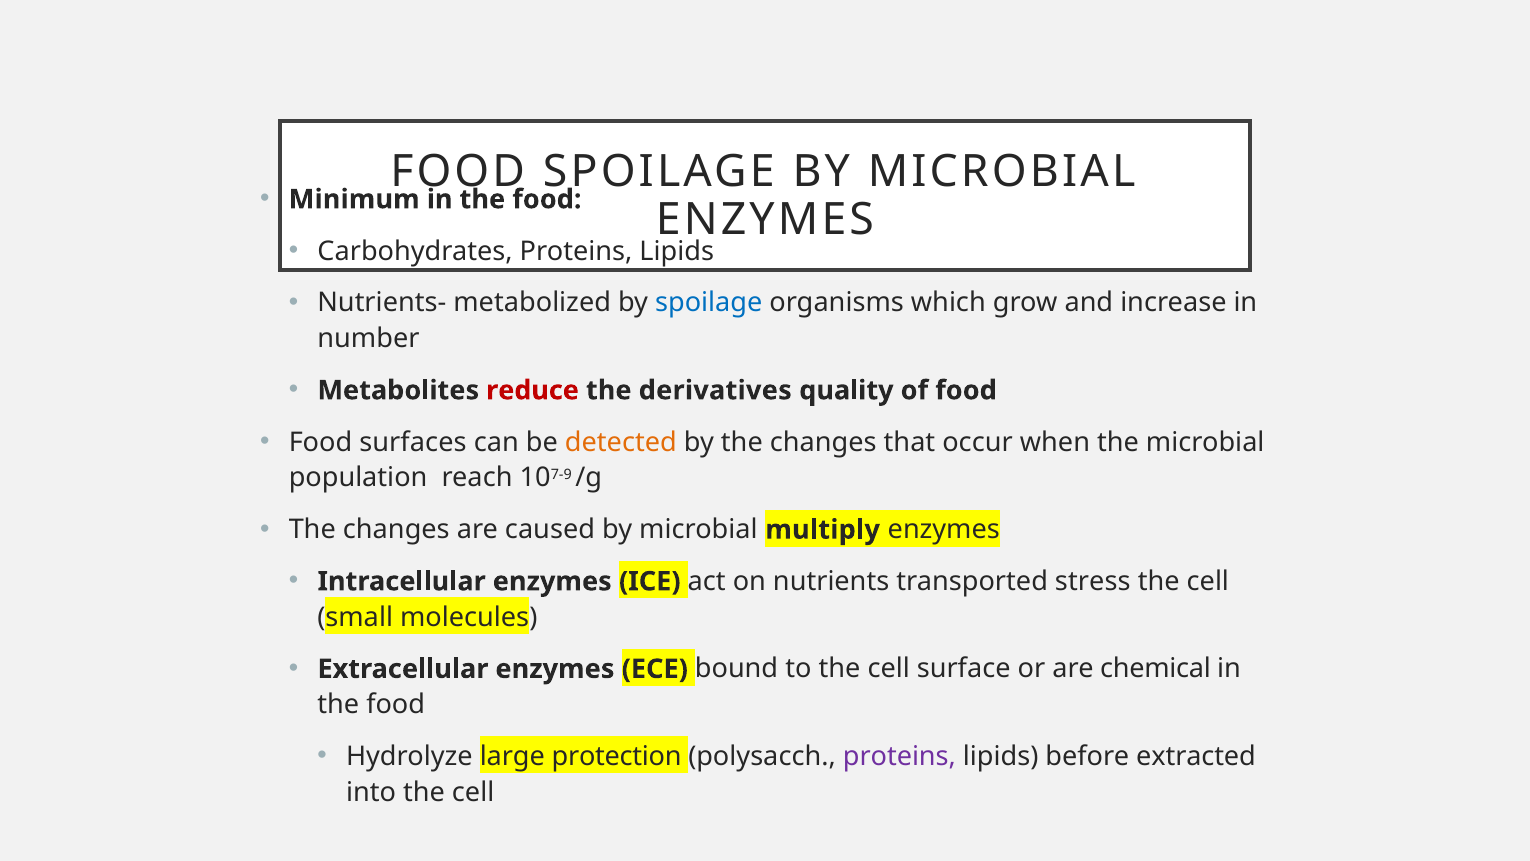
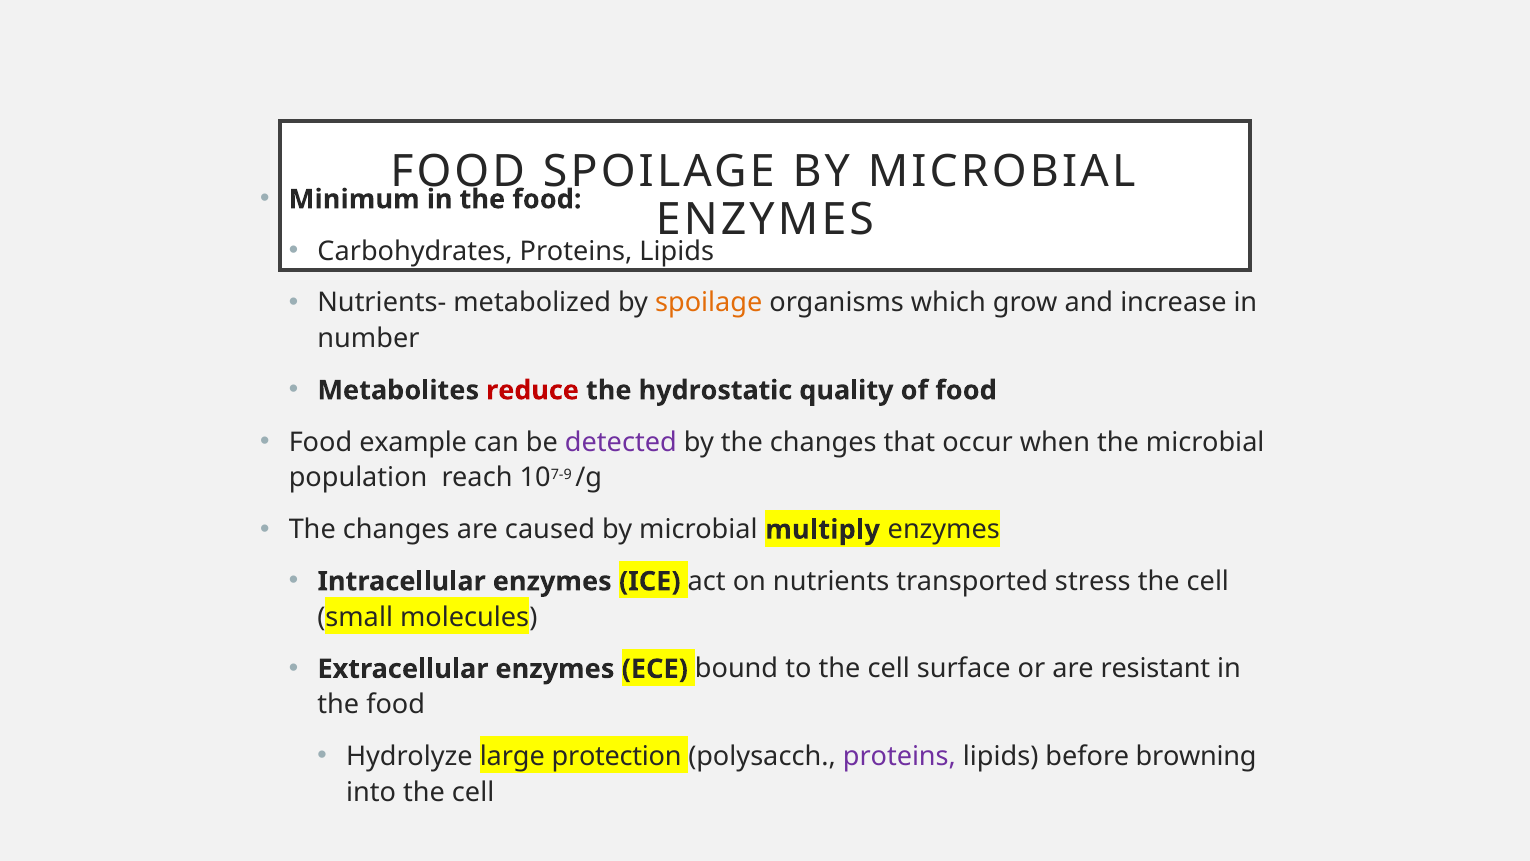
spoilage colour: blue -> orange (709, 303)
derivatives: derivatives -> hydrostatic (715, 390)
surfaces: surfaces -> example (413, 442)
detected colour: orange -> purple (621, 442)
chemical: chemical -> resistant (1155, 669)
extracted: extracted -> browning (1196, 756)
